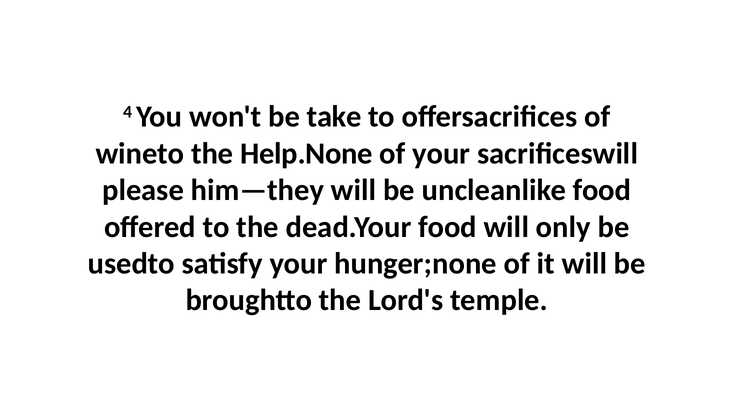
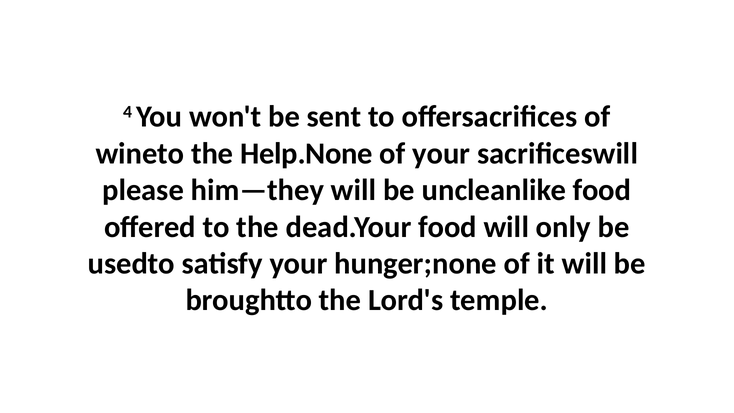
take: take -> sent (334, 117)
